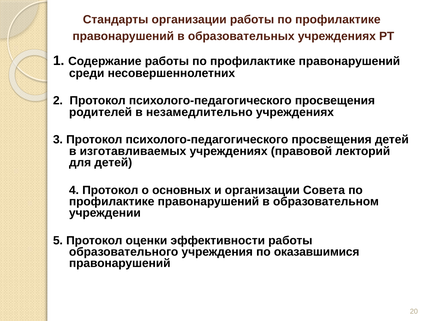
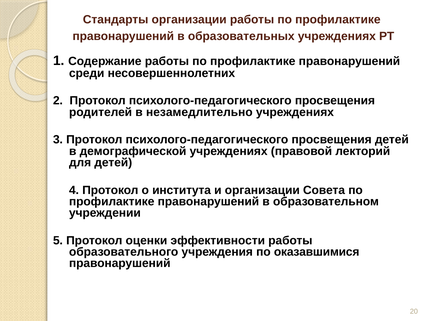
изготавливаемых: изготавливаемых -> демографической (133, 151)
основных: основных -> института (182, 190)
